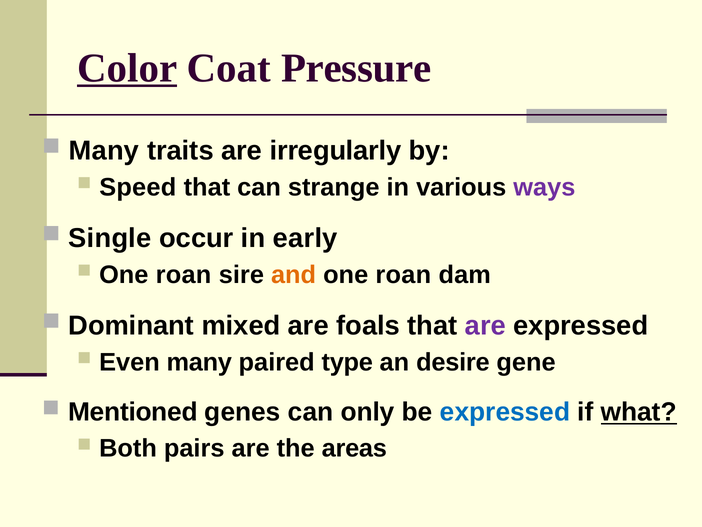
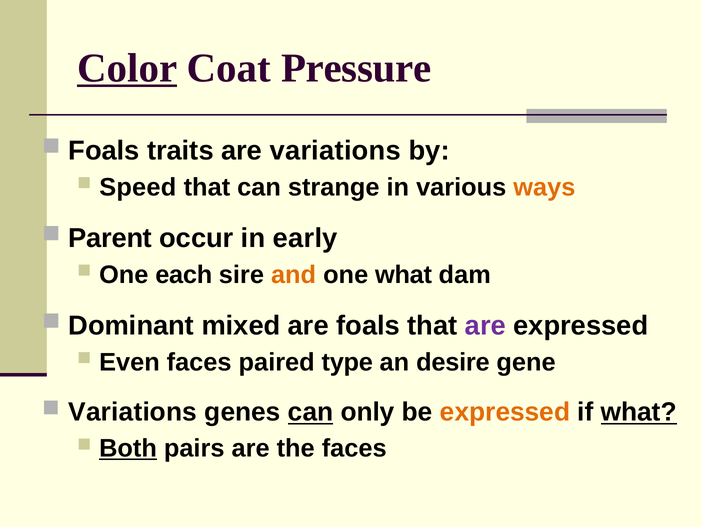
Many: Many -> Foals (104, 151)
are irregularly: irregularly -> variations (335, 151)
ways colour: purple -> orange (544, 187)
Single: Single -> Parent (110, 238)
roan: roan -> each (184, 274)
roan: roan -> what (404, 274)
Even many: many -> faces (199, 362)
Mentioned: Mentioned -> Variations (133, 412)
can underline: none -> present (311, 412)
expressed colour: blue -> orange (505, 412)
Both underline: none -> present (128, 448)
the areas: areas -> faces (354, 448)
